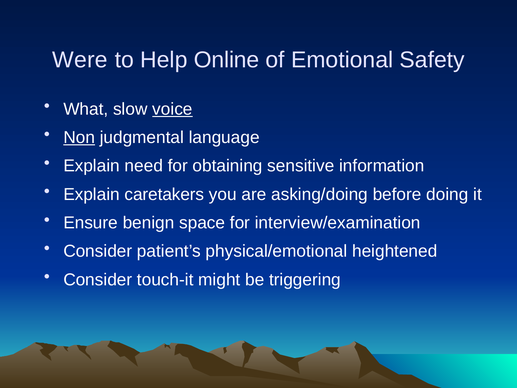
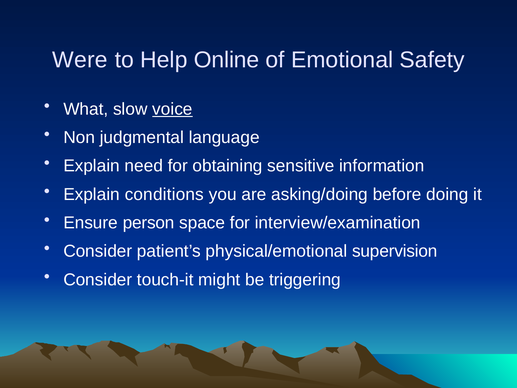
Non underline: present -> none (79, 137)
caretakers: caretakers -> conditions (164, 194)
benign: benign -> person (149, 223)
heightened: heightened -> supervision (395, 251)
